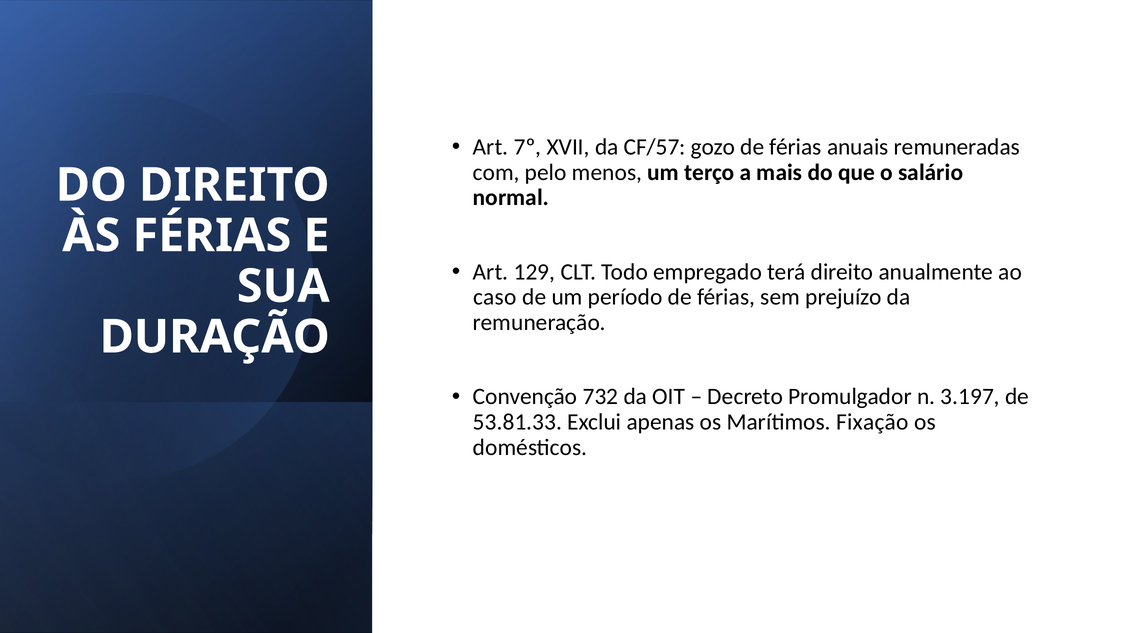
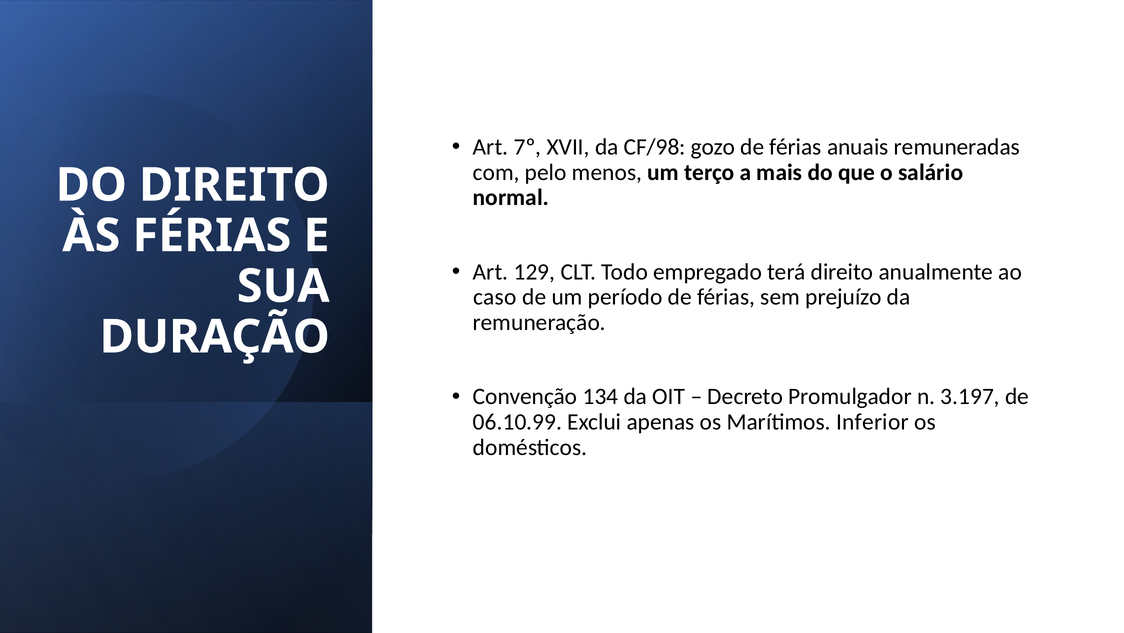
CF/57: CF/57 -> CF/98 (655, 147)
732: 732 -> 134 (600, 396)
53.81.33: 53.81.33 -> 06.10.99 (517, 422)
Fixação: Fixação -> Inferior (872, 422)
